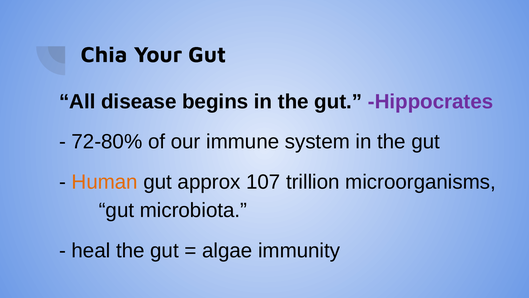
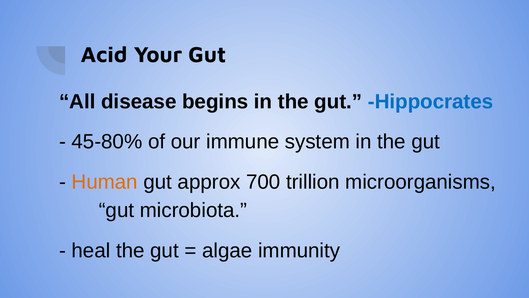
Chia: Chia -> Acid (104, 55)
Hippocrates colour: purple -> blue (431, 101)
72-80%: 72-80% -> 45-80% (107, 142)
107: 107 -> 700 (263, 182)
